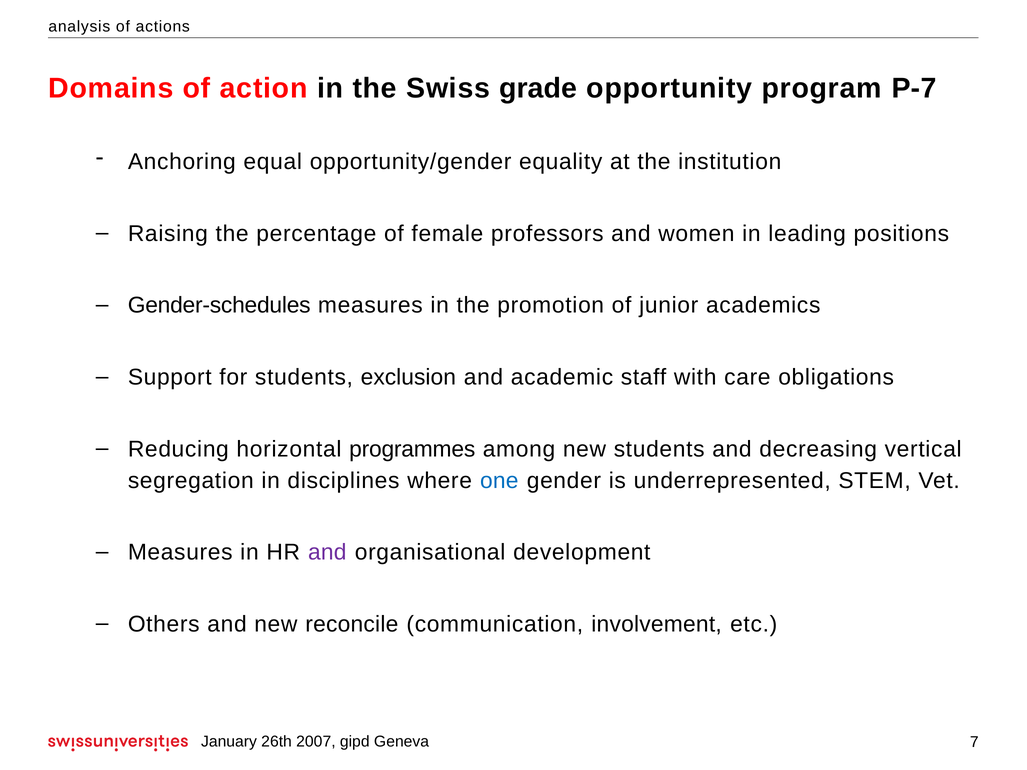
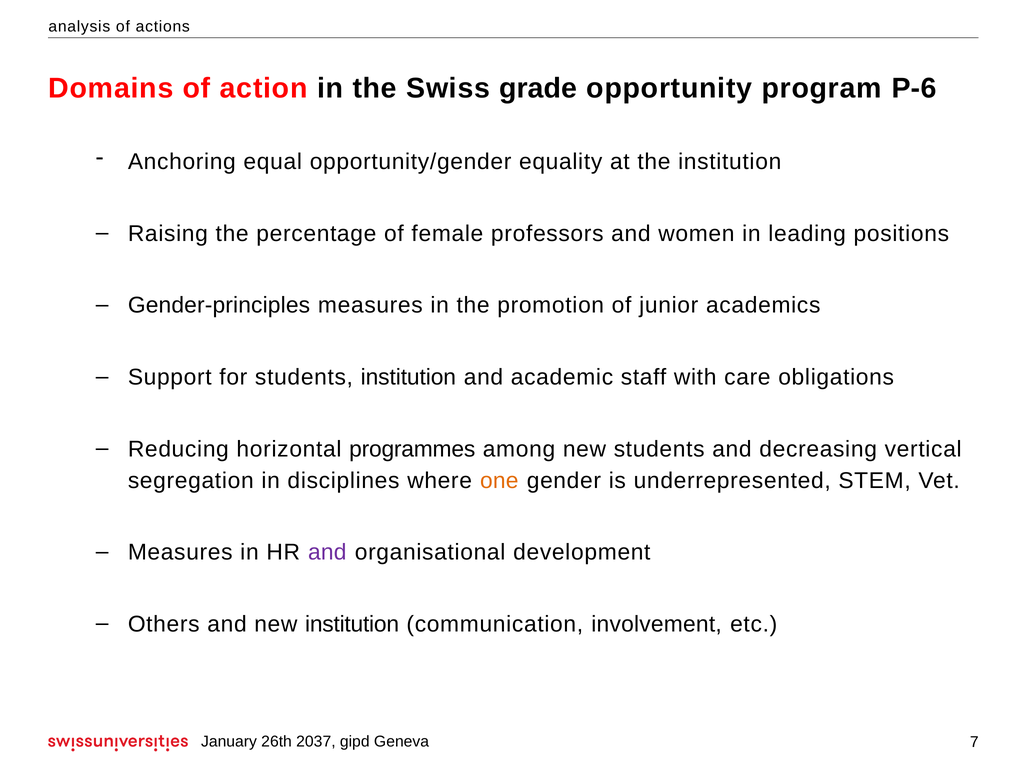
P-7: P-7 -> P-6 (914, 88)
Gender-schedules: Gender-schedules -> Gender-principles (219, 306)
students exclusion: exclusion -> institution (408, 377)
one colour: blue -> orange (499, 481)
new reconcile: reconcile -> institution (352, 624)
2007: 2007 -> 2037 (316, 742)
